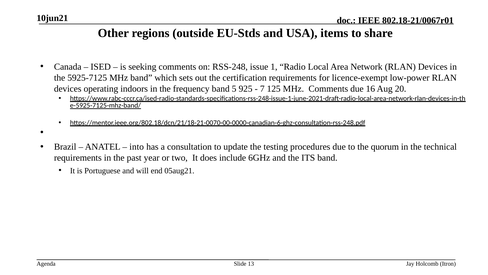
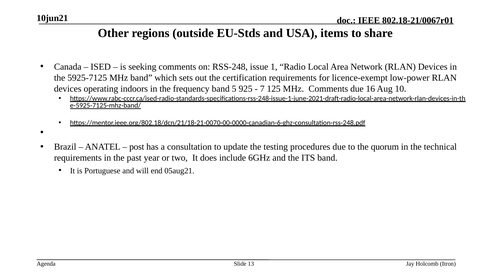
20: 20 -> 10 (401, 89)
into: into -> post (137, 147)
